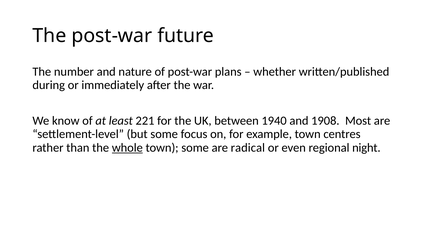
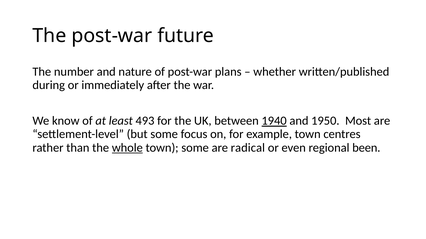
221: 221 -> 493 (145, 121)
1940 underline: none -> present (274, 121)
1908: 1908 -> 1950 (325, 121)
night: night -> been (366, 148)
